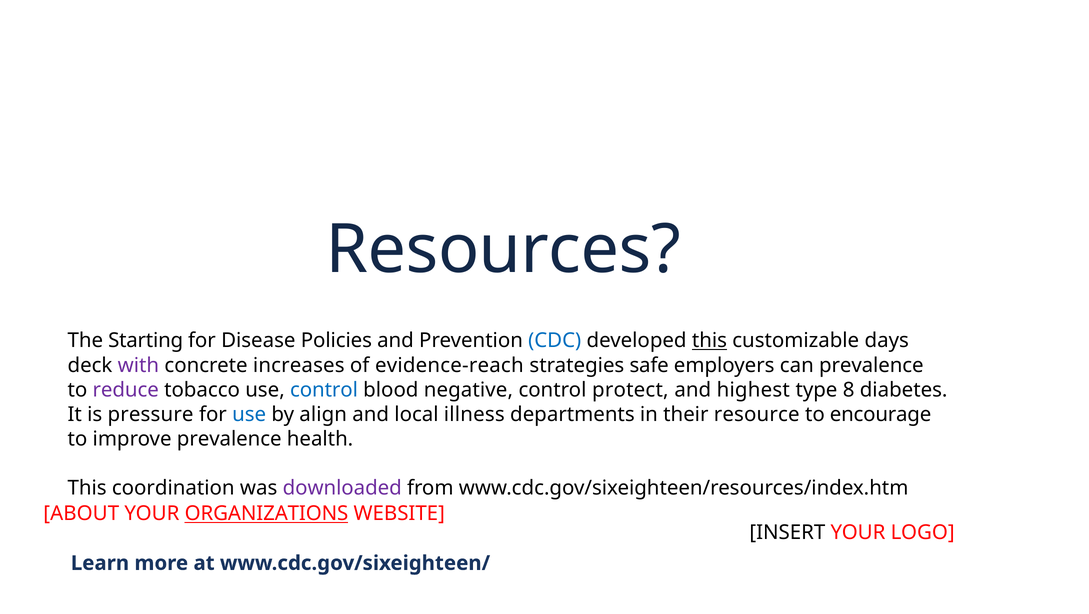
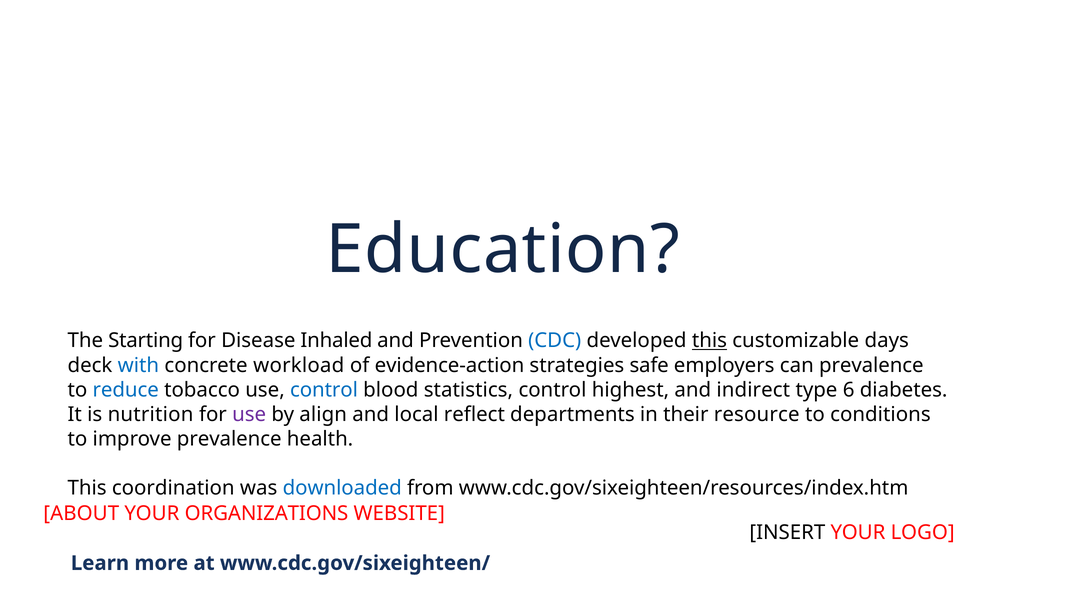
Resources: Resources -> Education (503, 250)
Policies: Policies -> Inhaled (336, 341)
with colour: purple -> blue (138, 365)
increases: increases -> workload (299, 365)
evidence-reach: evidence-reach -> evidence-action (450, 365)
reduce colour: purple -> blue (126, 390)
negative: negative -> statistics (468, 390)
protect: protect -> highest (630, 390)
highest: highest -> indirect (753, 390)
8: 8 -> 6 (849, 390)
pressure: pressure -> nutrition (151, 414)
use colour: blue -> purple (249, 414)
illness: illness -> reflect (474, 414)
encourage: encourage -> conditions (880, 414)
downloaded colour: purple -> blue (342, 488)
ORGANIZATIONS underline: present -> none (267, 514)
